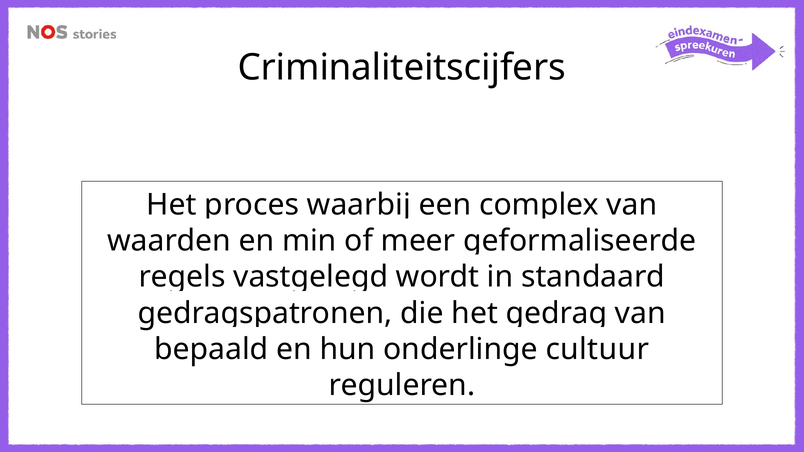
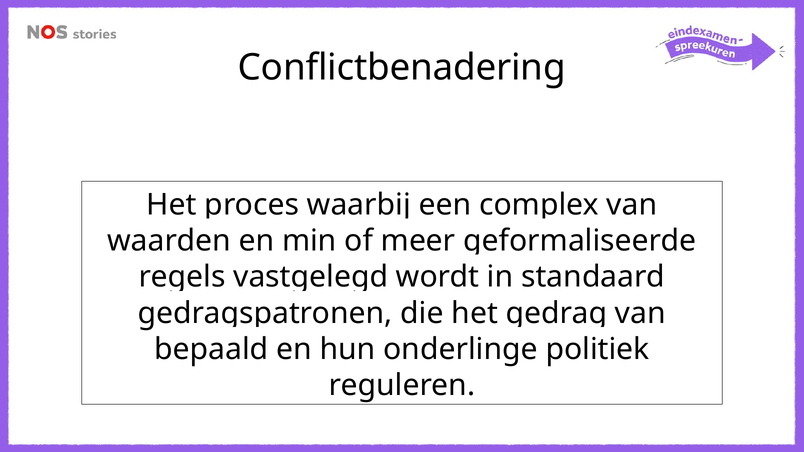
Criminaliteitscijfers: Criminaliteitscijfers -> Conflictbenadering (402, 68)
cultuur: cultuur -> politiek (597, 349)
